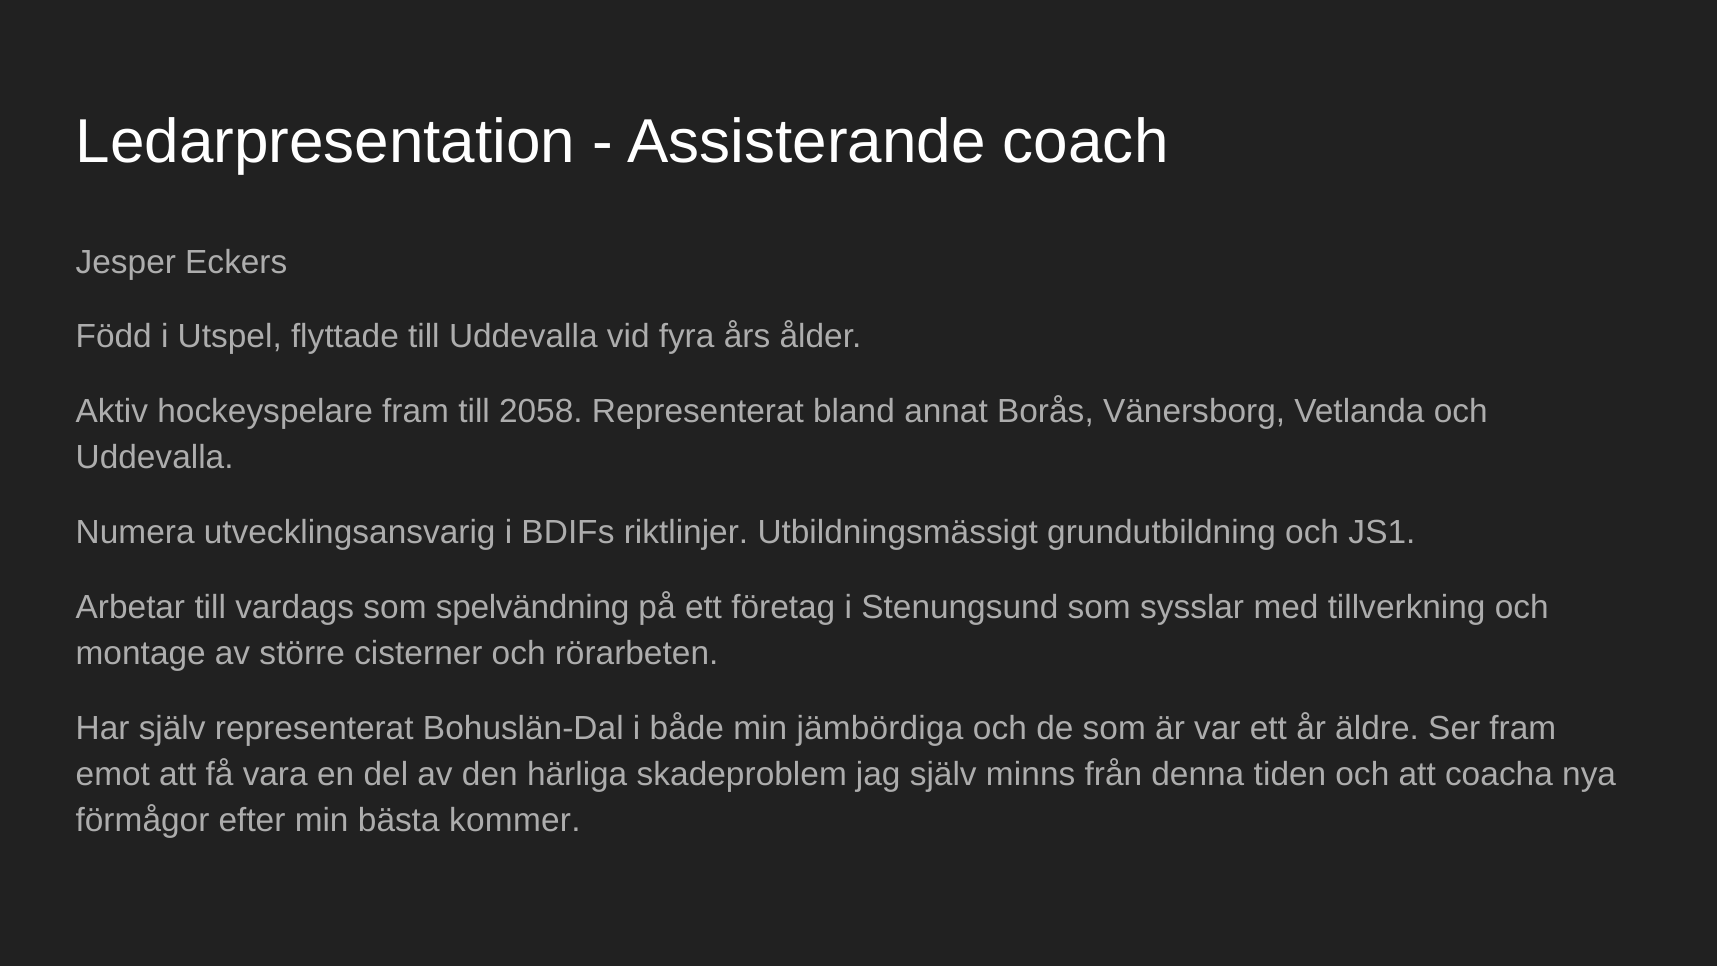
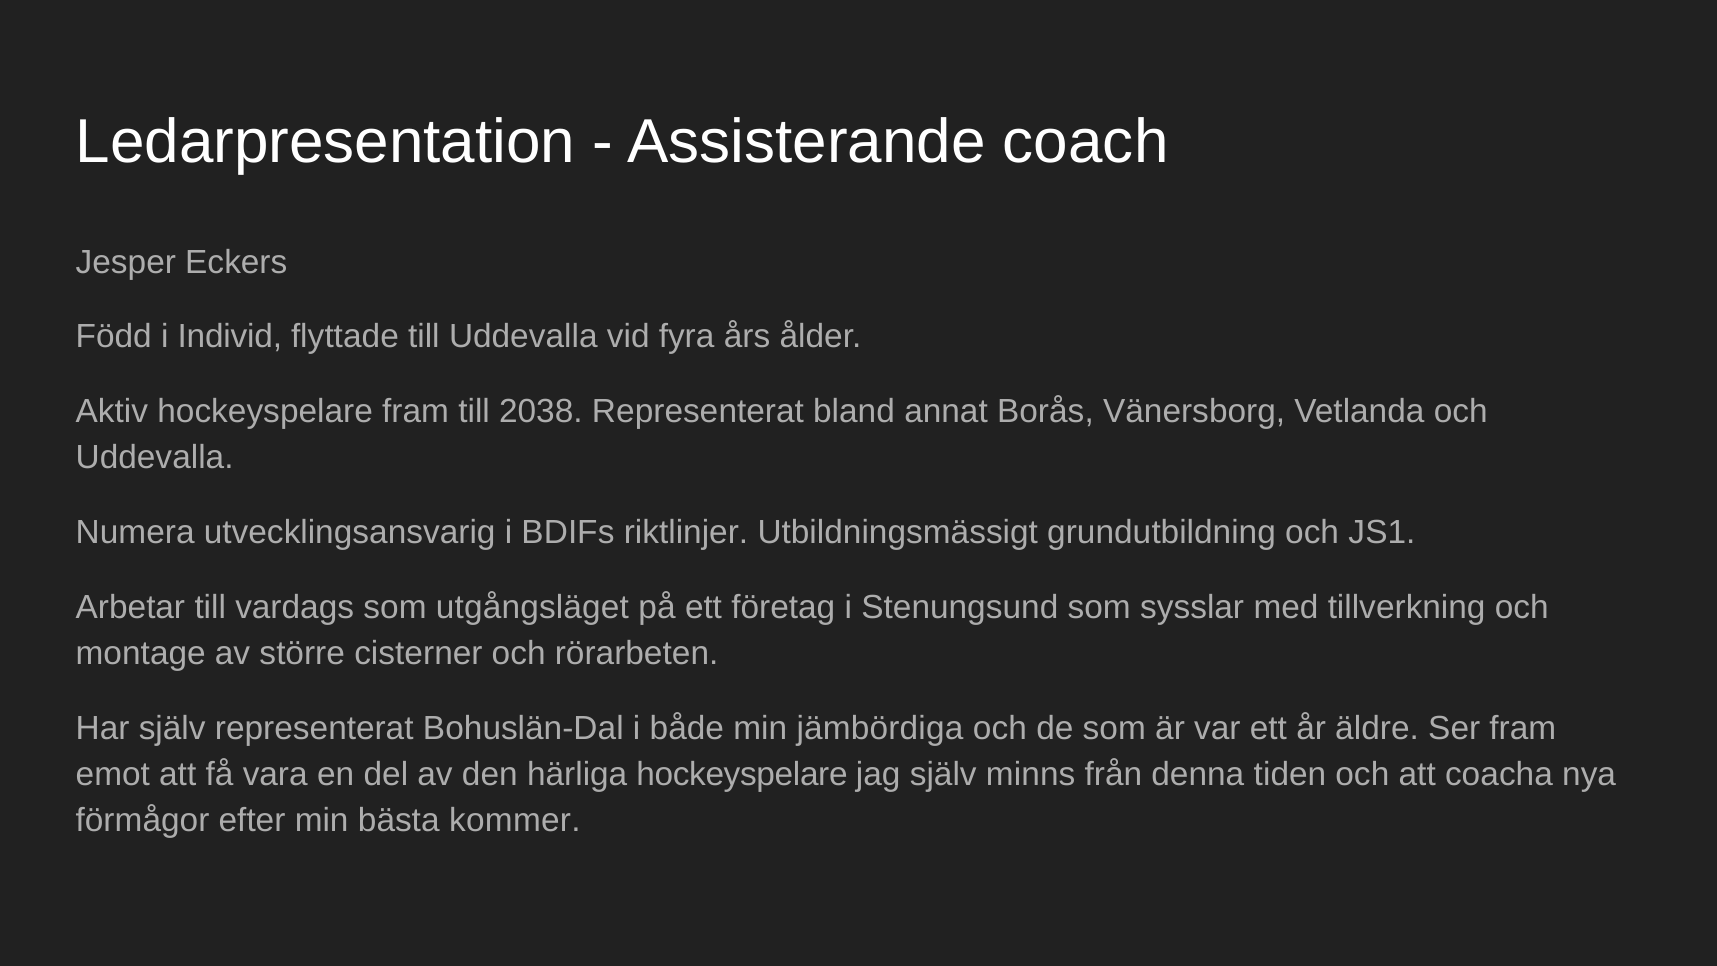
Utspel: Utspel -> Individ (230, 337)
2058: 2058 -> 2038 (541, 412)
spelvändning: spelvändning -> utgångsläget (532, 607)
härliga skadeproblem: skadeproblem -> hockeyspelare (742, 774)
